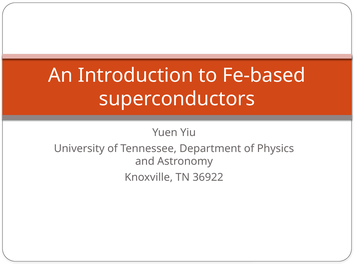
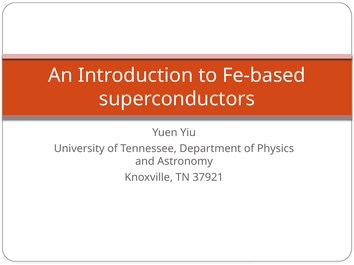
36922: 36922 -> 37921 (208, 178)
